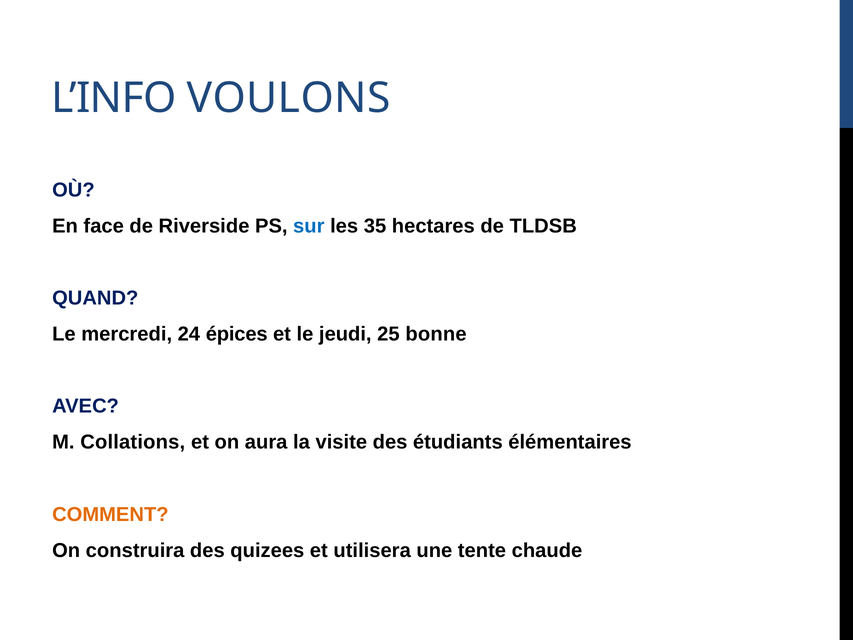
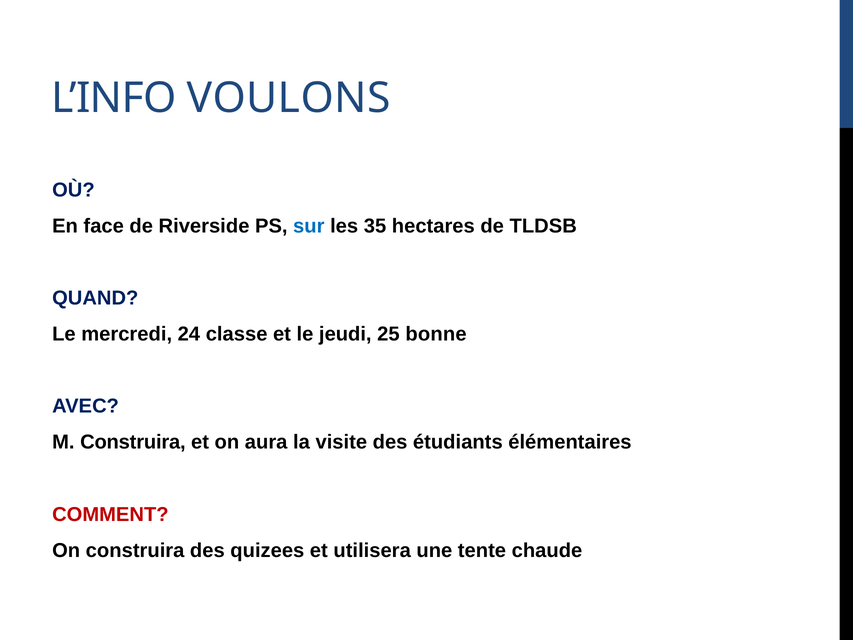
épices: épices -> classe (237, 334)
M Collations: Collations -> Construira (133, 442)
COMMENT colour: orange -> red (110, 514)
